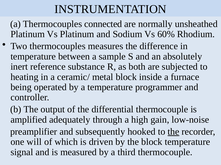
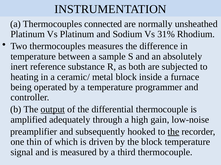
60%: 60% -> 31% (166, 34)
output underline: none -> present (53, 110)
will: will -> thin (34, 142)
